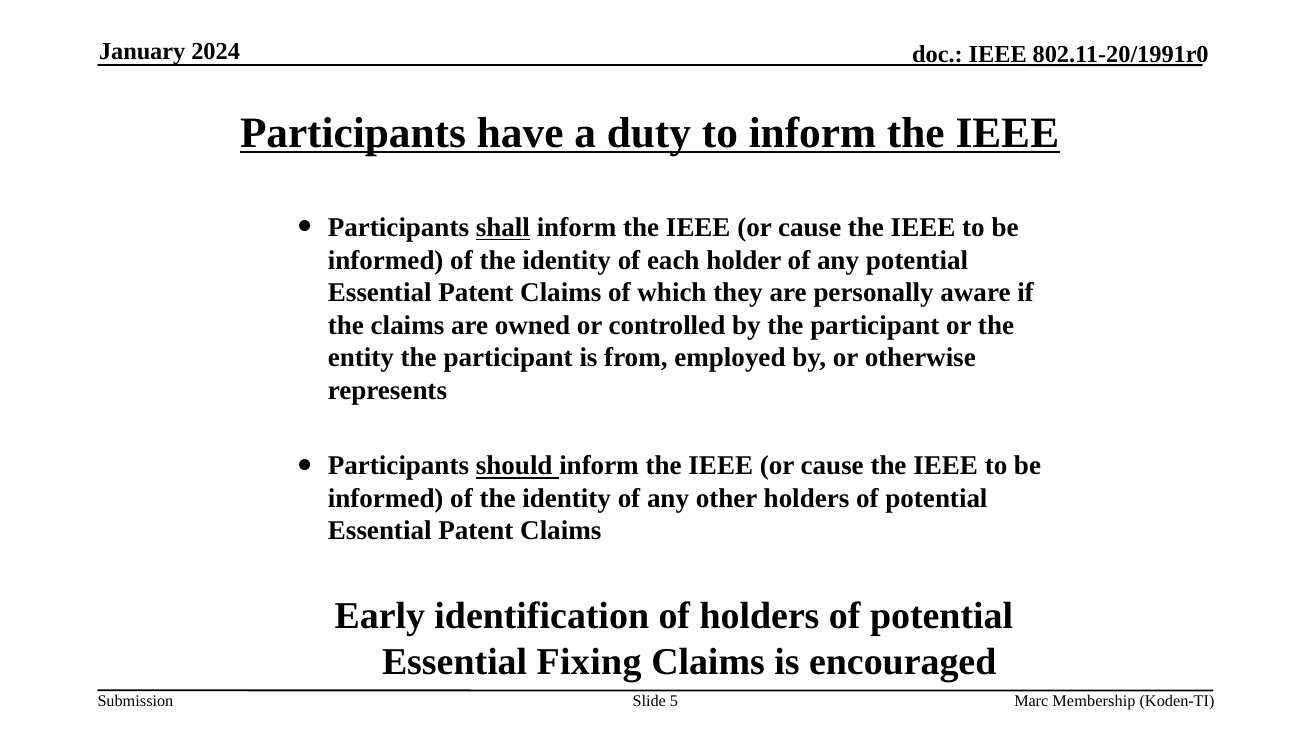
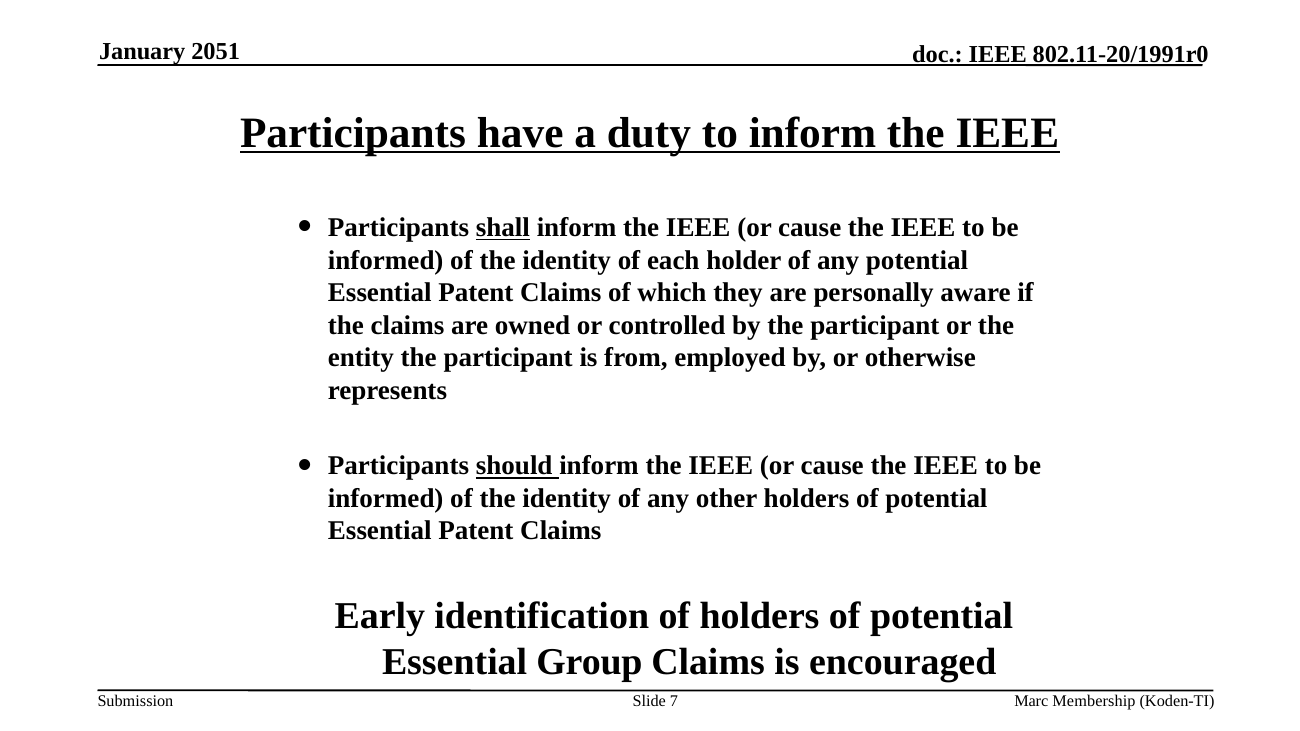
2024: 2024 -> 2051 (216, 52)
Fixing: Fixing -> Group (589, 662)
5: 5 -> 7 (674, 701)
